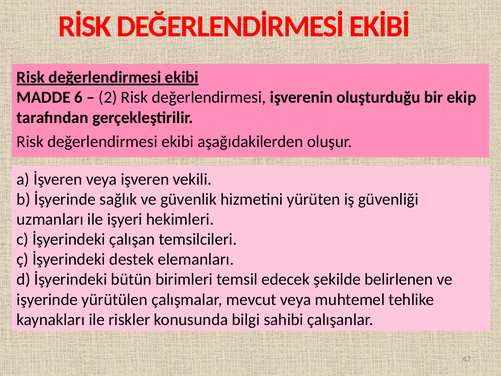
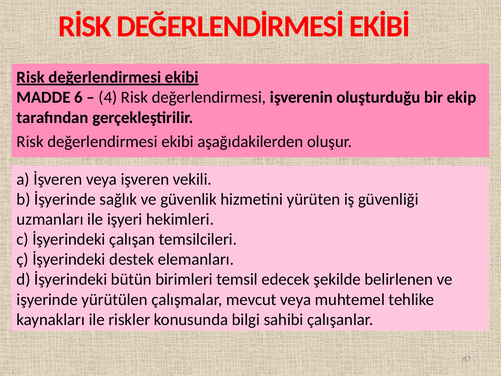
2: 2 -> 4 (108, 97)
